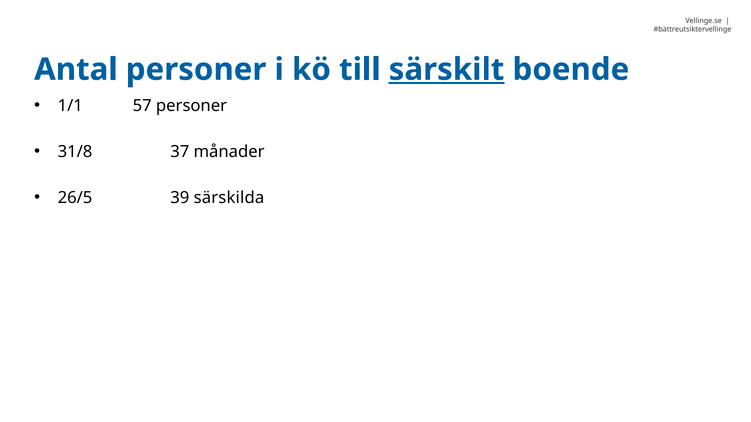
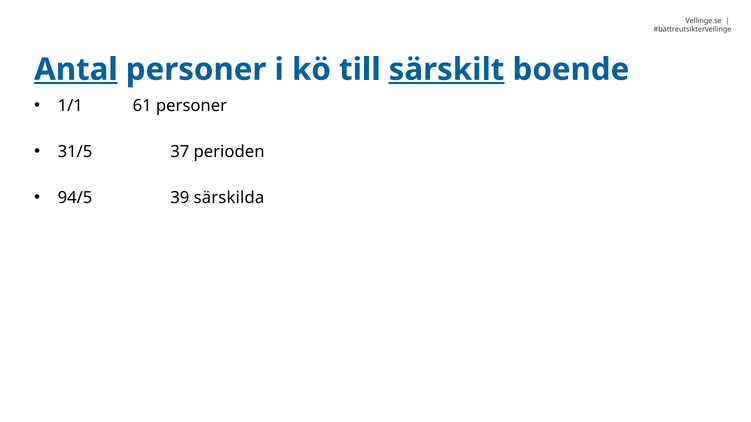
Antal underline: none -> present (76, 70)
57: 57 -> 61 (142, 106)
31/8: 31/8 -> 31/5 (75, 152)
månader: månader -> perioden (229, 152)
26/5: 26/5 -> 94/5 (75, 198)
